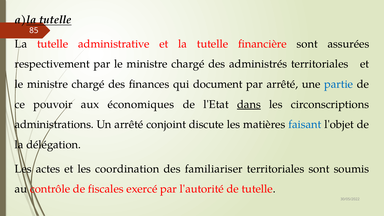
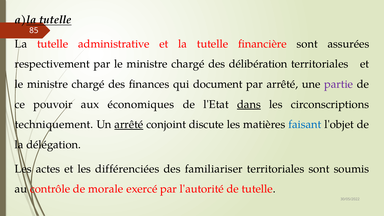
administrés: administrés -> délibération (258, 64)
partie colour: blue -> purple (339, 84)
administrations: administrations -> techniquement (54, 125)
arrêté underline: none -> present (129, 125)
coordination: coordination -> différenciées (127, 169)
fiscales: fiscales -> morale (106, 189)
